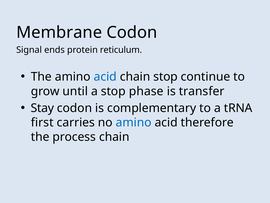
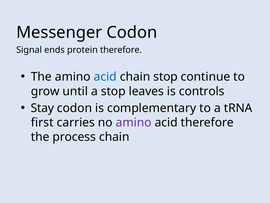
Membrane: Membrane -> Messenger (59, 32)
protein reticulum: reticulum -> therefore (121, 50)
phase: phase -> leaves (146, 91)
transfer: transfer -> controls (202, 91)
amino colour: blue -> purple (134, 122)
